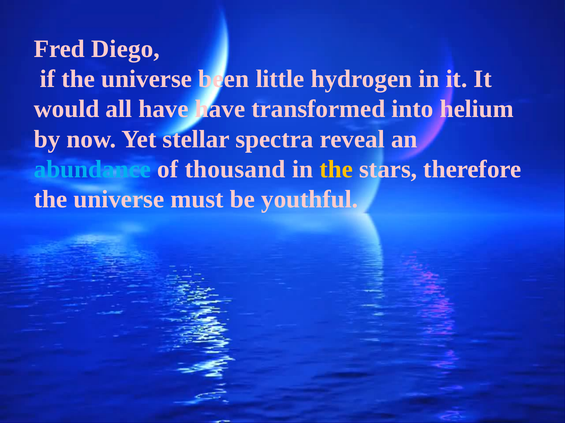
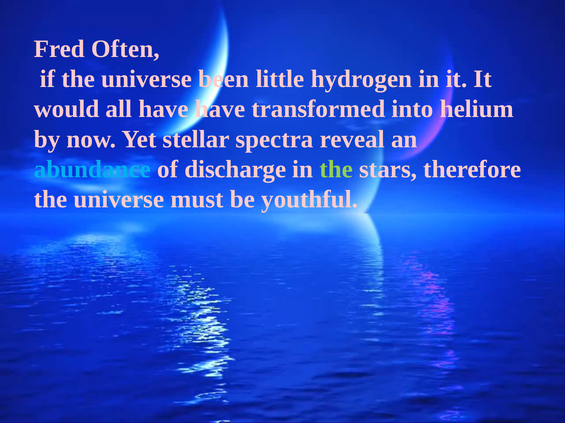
Diego: Diego -> Often (126, 49)
thousand: thousand -> discharge (235, 170)
the colour: yellow -> light green (336, 170)
